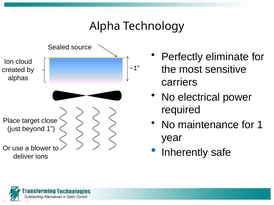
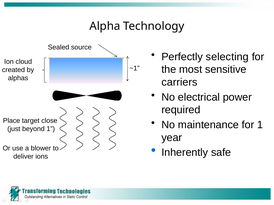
eliminate: eliminate -> selecting (227, 57)
